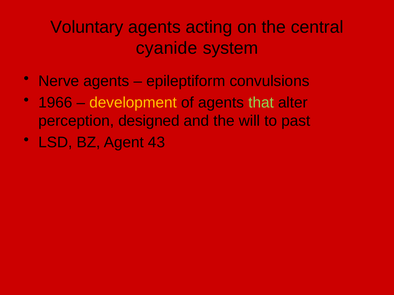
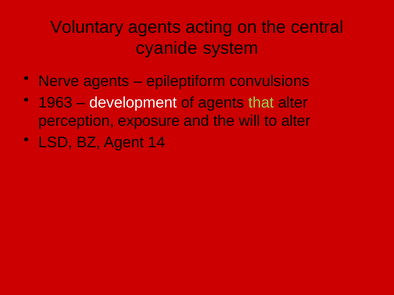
1966: 1966 -> 1963 (55, 103)
development colour: yellow -> white (133, 103)
designed: designed -> exposure (149, 121)
to past: past -> alter (296, 121)
43: 43 -> 14 (157, 143)
